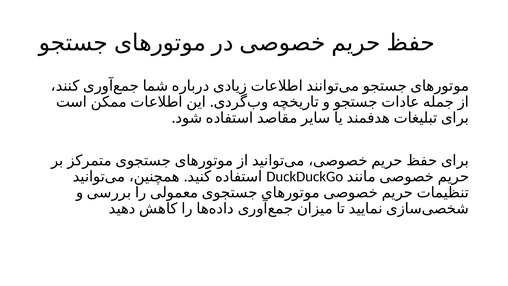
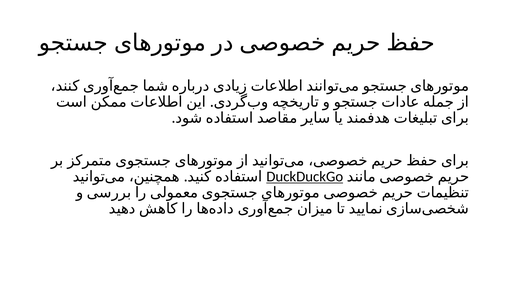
DuckDuckGo underline: none -> present (305, 177)
